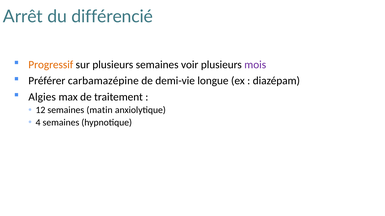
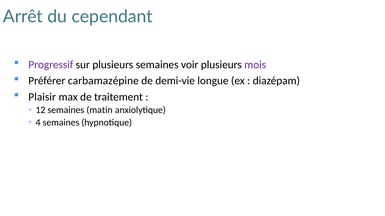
différencié: différencié -> cependant (112, 17)
Progressif colour: orange -> purple (51, 65)
Algies: Algies -> Plaisir (42, 97)
